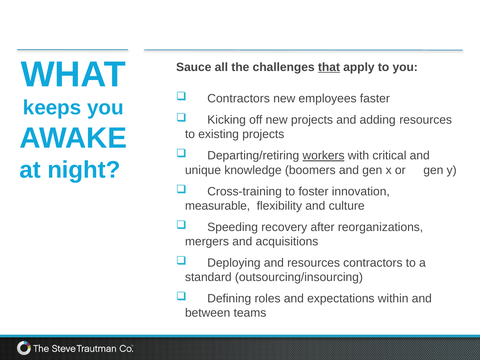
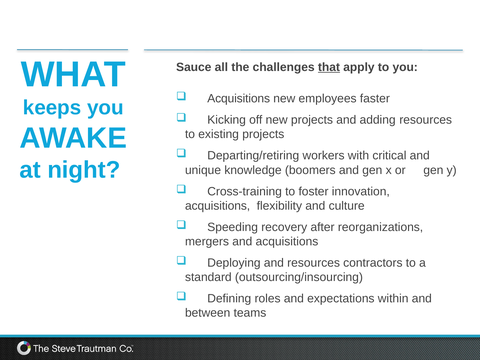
Contractors: Contractors -> Acquisitions (239, 99)
workers underline: present -> none (324, 156)
measurable: measurable -> acquisitions (218, 206)
